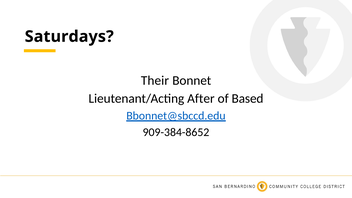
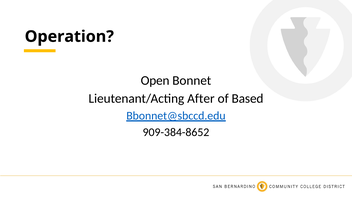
Saturdays: Saturdays -> Operation (69, 37)
Their: Their -> Open (155, 81)
